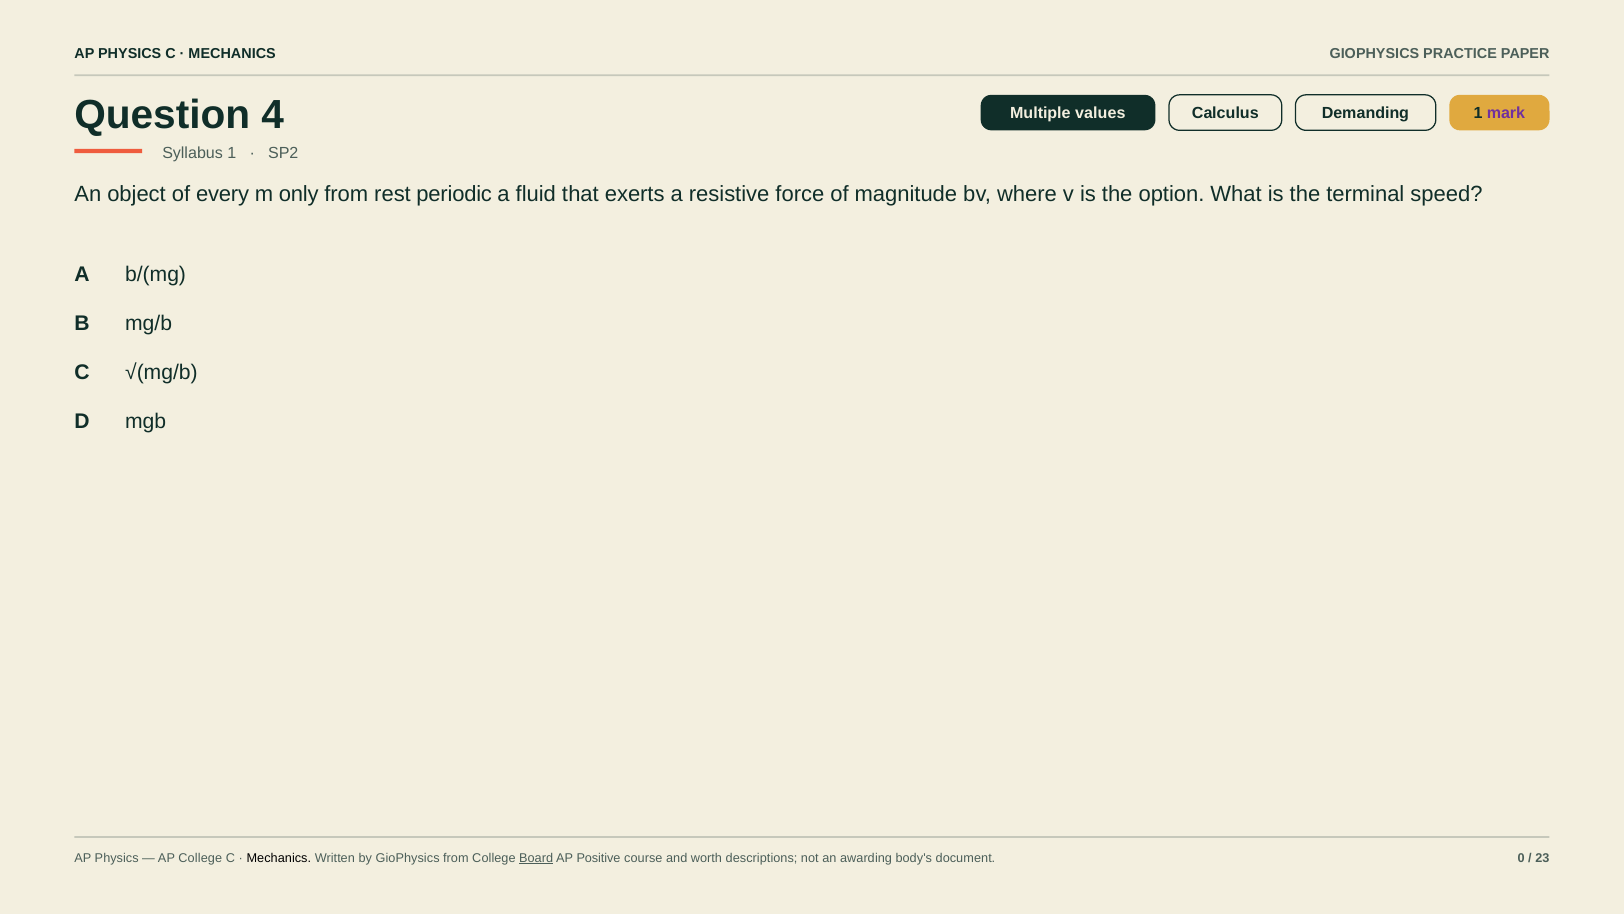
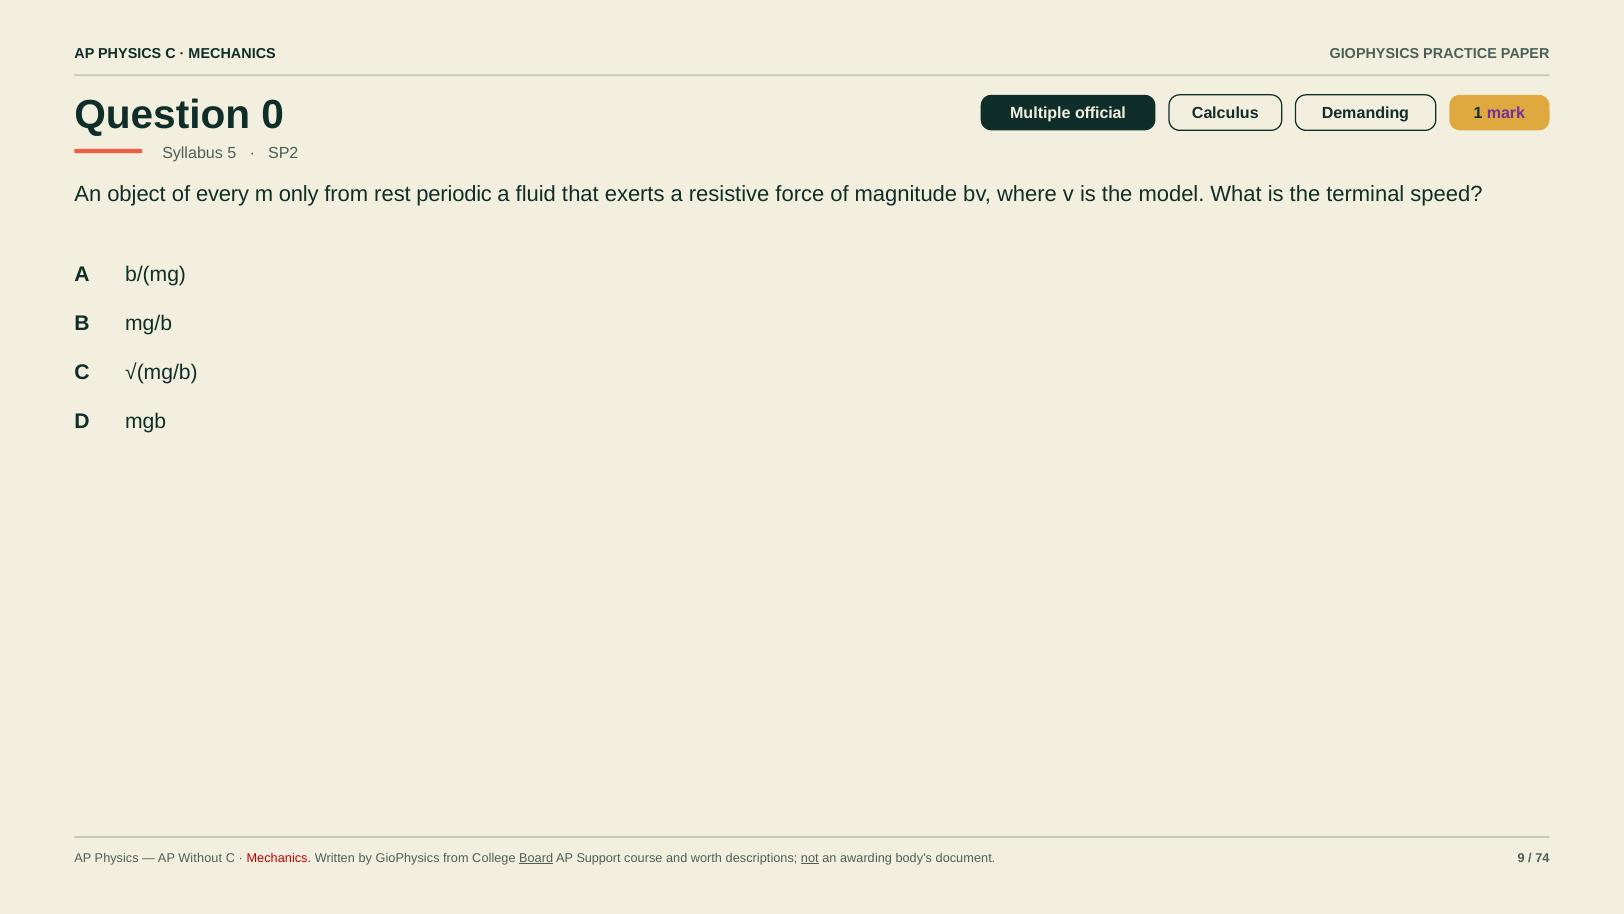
4: 4 -> 0 (273, 115)
values: values -> official (1100, 114)
Syllabus 1: 1 -> 5 (232, 153)
option: option -> model (1171, 194)
AP College: College -> Without (200, 858)
Mechanics colour: black -> red (279, 858)
Positive: Positive -> Support (599, 858)
not underline: none -> present (810, 858)
0: 0 -> 9 (1521, 858)
23: 23 -> 74 (1542, 858)
